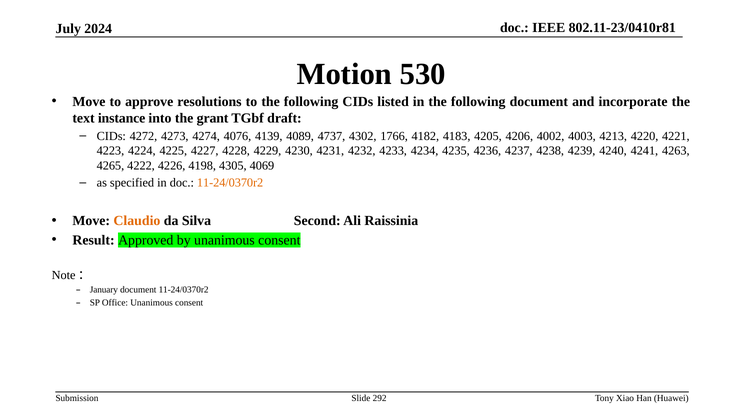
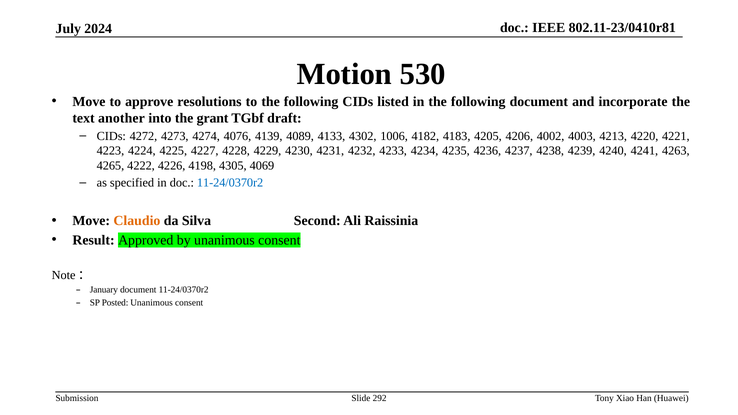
instance: instance -> another (121, 118)
4737: 4737 -> 4133 (331, 136)
1766: 1766 -> 1006 (394, 136)
11-24/0370r2 colour: orange -> blue (230, 183)
Office: Office -> Posted (115, 303)
